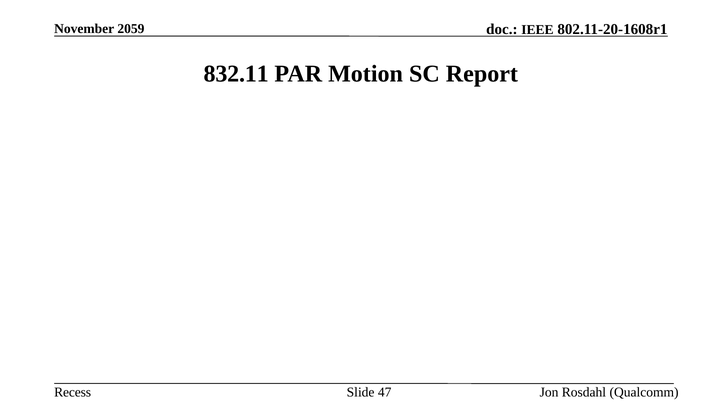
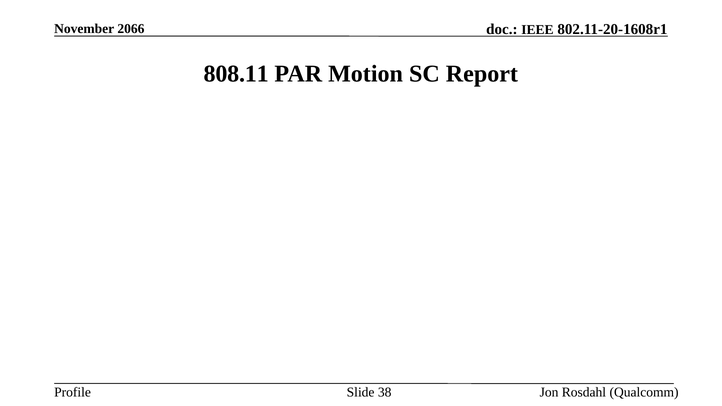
2059: 2059 -> 2066 (131, 29)
832.11: 832.11 -> 808.11 (236, 74)
Recess: Recess -> Profile (73, 393)
47: 47 -> 38 (385, 393)
